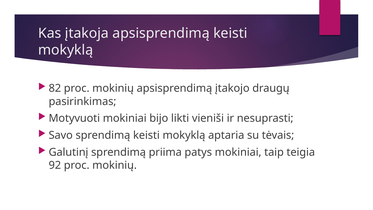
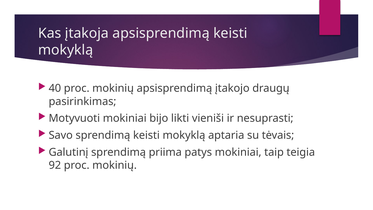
82: 82 -> 40 (55, 88)
